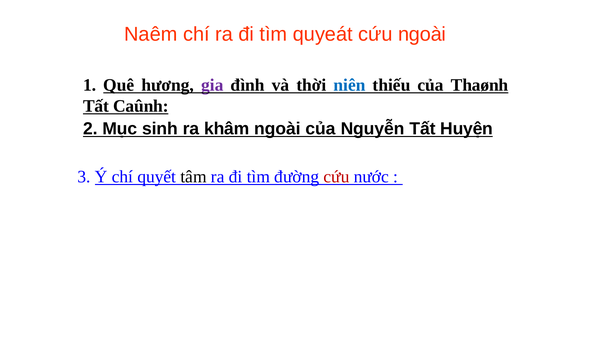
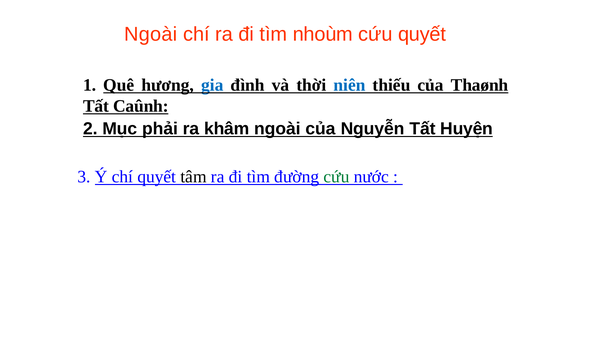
Naêm: Naêm -> Ngoài (151, 34)
quyeát: quyeát -> nhoùm (323, 34)
cứu ngoài: ngoài -> quyết (422, 34)
gia colour: purple -> blue (212, 85)
sinh: sinh -> phải (160, 129)
cứu colour: red -> green (336, 177)
